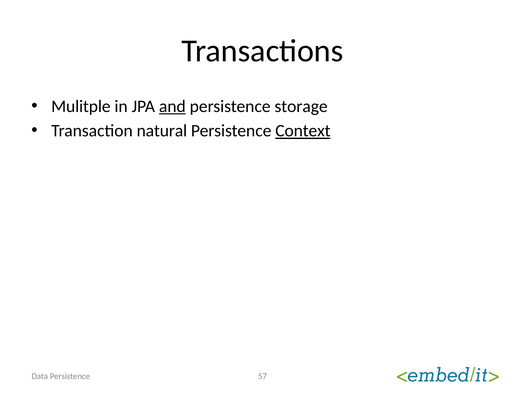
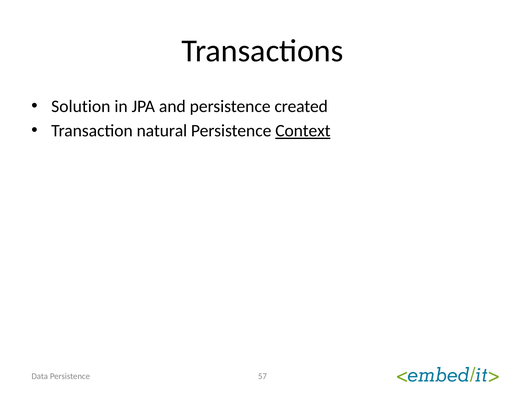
Mulitple: Mulitple -> Solution (81, 106)
and underline: present -> none (172, 106)
storage: storage -> created (301, 106)
